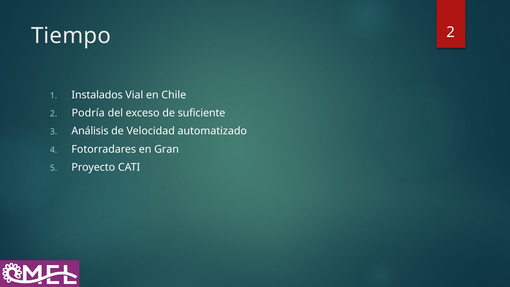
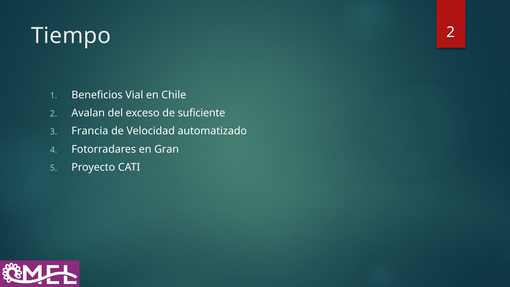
Instalados: Instalados -> Beneficios (97, 95)
Podría: Podría -> Avalan (88, 113)
Análisis: Análisis -> Francia (90, 131)
